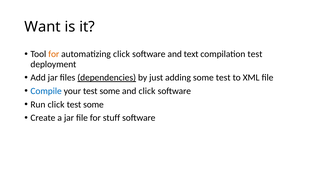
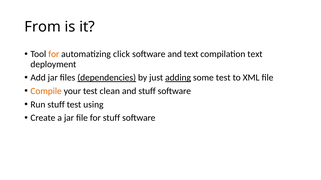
Want: Want -> From (43, 27)
compilation test: test -> text (255, 54)
adding underline: none -> present (178, 78)
Compile colour: blue -> orange (46, 91)
your test some: some -> clean (110, 91)
and click: click -> stuff (147, 91)
Run click: click -> stuff (56, 105)
some: some -> using (93, 105)
